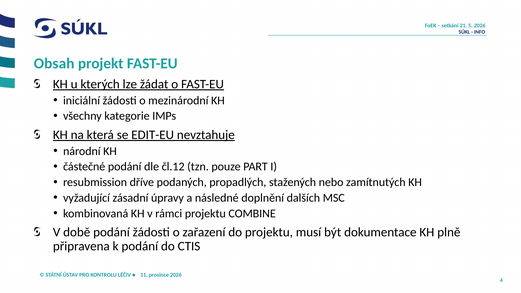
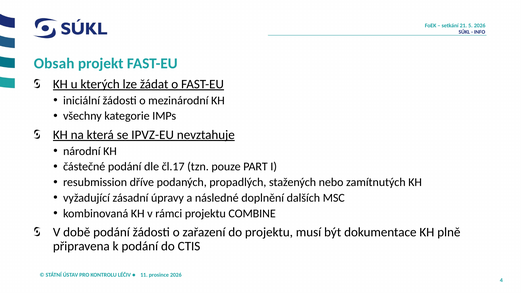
EDIT-EU: EDIT-EU -> IPVZ-EU (153, 135)
čl.12: čl.12 -> čl.17 (173, 167)
